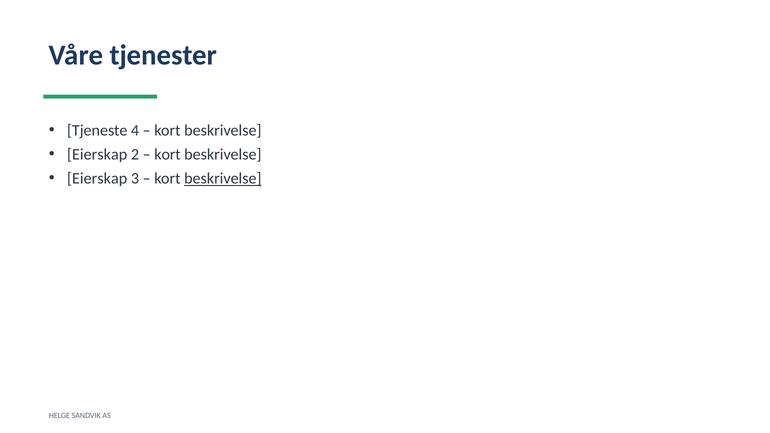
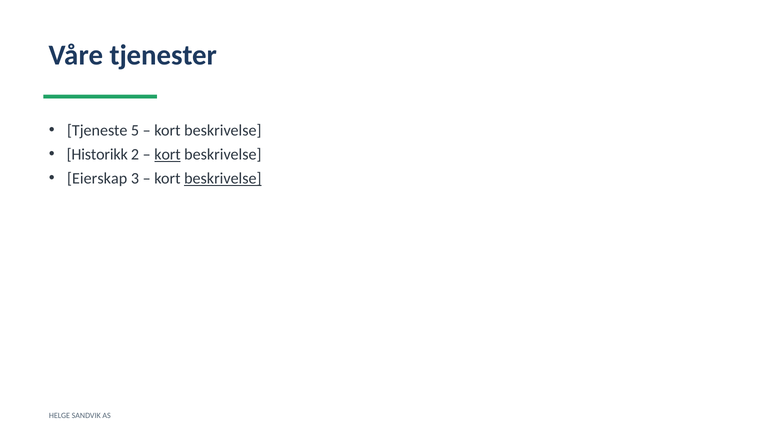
4: 4 -> 5 (135, 130)
Eierskap: Eierskap -> Historikk (97, 154)
kort underline: none -> present (168, 154)
